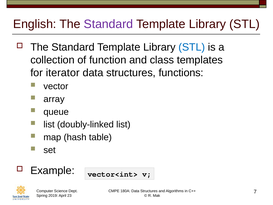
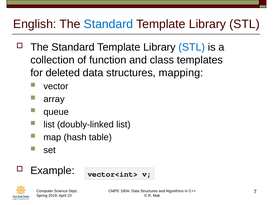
Standard colour: purple -> blue (108, 24)
iterator: iterator -> deleted (63, 73)
functions: functions -> mapping (181, 73)
